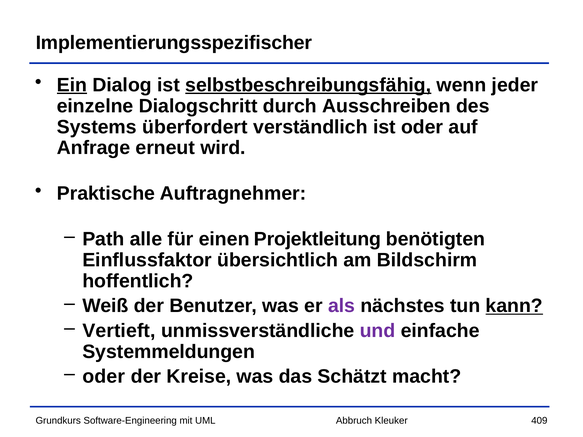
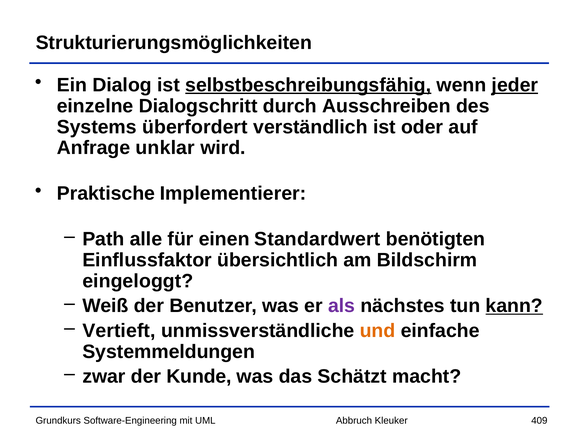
Implementierungsspezifischer: Implementierungsspezifischer -> Strukturierungsmöglichkeiten (174, 43)
Ein underline: present -> none (72, 85)
jeder underline: none -> present (515, 85)
erneut: erneut -> unklar (165, 148)
Auftragnehmer: Auftragnehmer -> Implementierer (233, 194)
Projektleitung: Projektleitung -> Standardwert (317, 239)
hoffentlich: hoffentlich -> eingeloggt (138, 281)
und colour: purple -> orange (378, 331)
oder: oder -> zwar (104, 377)
Kreise: Kreise -> Kunde (199, 377)
